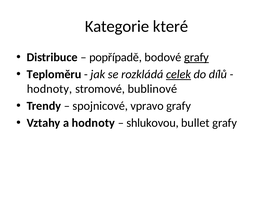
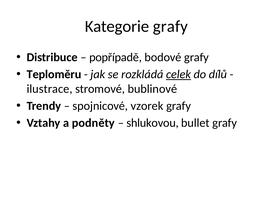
Kategorie které: které -> grafy (170, 26)
grafy underline: present -> none (197, 57)
hodnoty: hodnoty -> ilustrace (50, 89)
vpravo: vpravo -> vzorek (147, 106)
a hodnoty: hodnoty -> podněty (93, 123)
